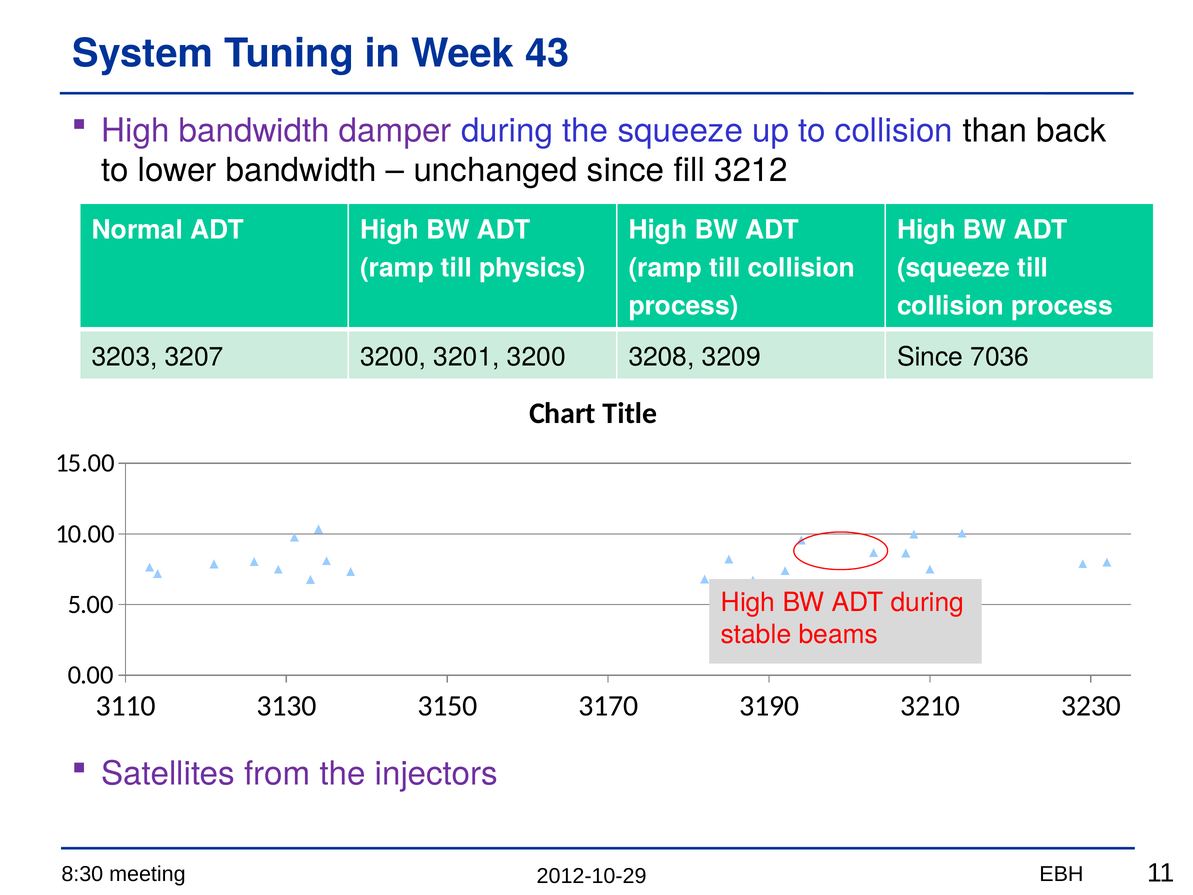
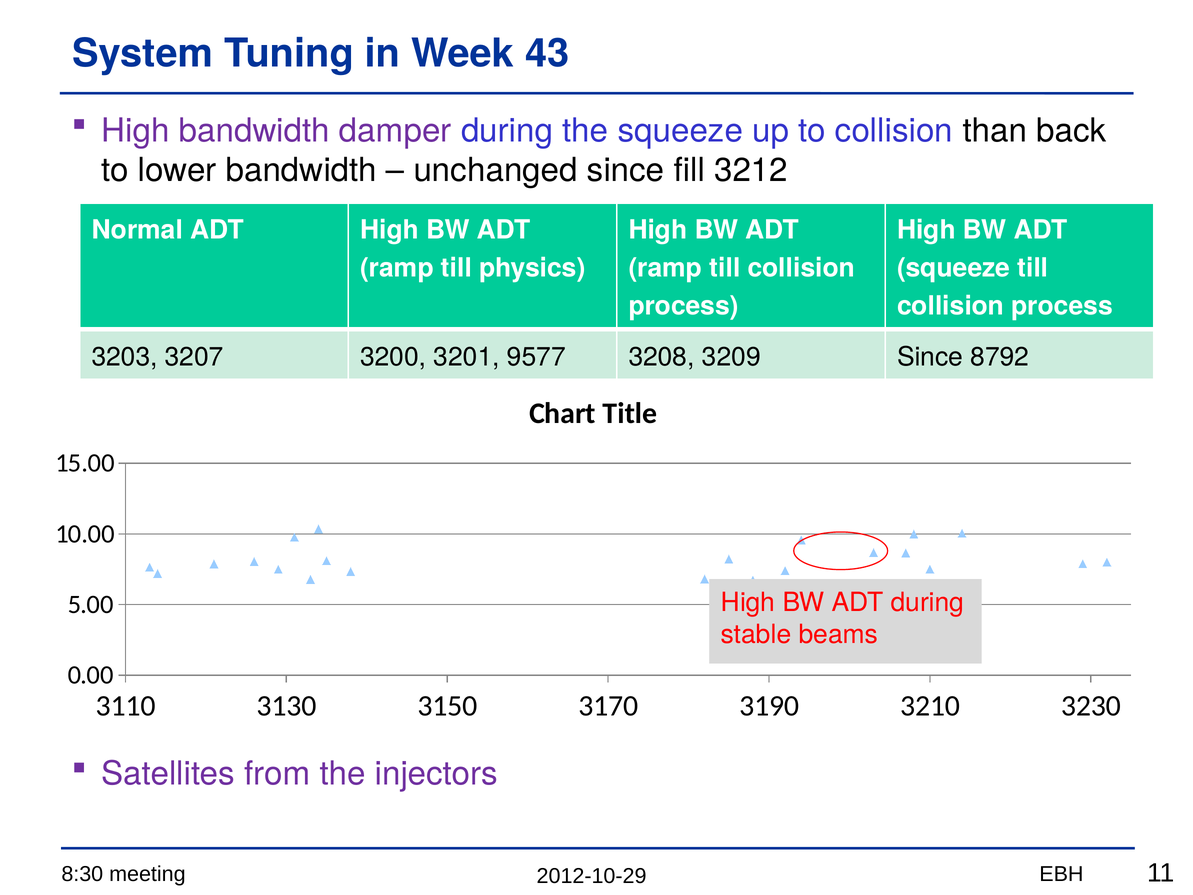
3201 3200: 3200 -> 9577 (536, 357)
7036: 7036 -> 8792 (1000, 357)
